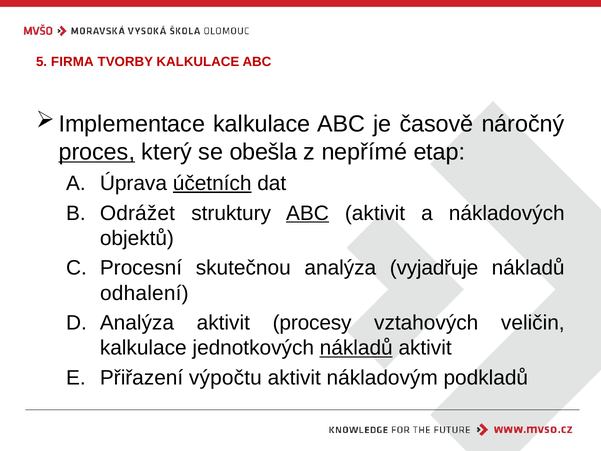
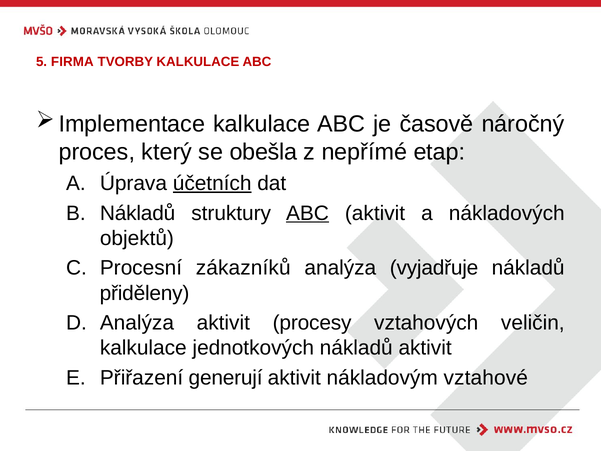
proces underline: present -> none (97, 152)
Odrážet: Odrážet -> Nákladů (138, 213)
skutečnou: skutečnou -> zákazníků (243, 268)
odhalení: odhalení -> přiděleny (145, 293)
nákladů underline: present -> none (356, 348)
výpočtu: výpočtu -> generují (226, 378)
podkladů: podkladů -> vztahové (486, 378)
